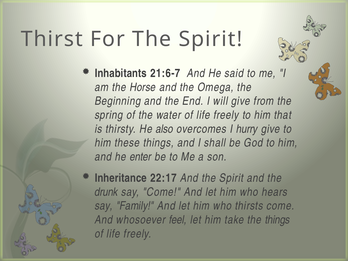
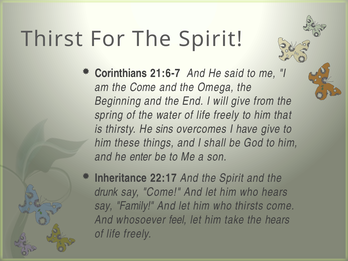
Inhabitants: Inhabitants -> Corinthians (121, 73)
the Horse: Horse -> Come (143, 87)
also: also -> sins (164, 129)
hurry: hurry -> have (247, 129)
the things: things -> hears (277, 220)
